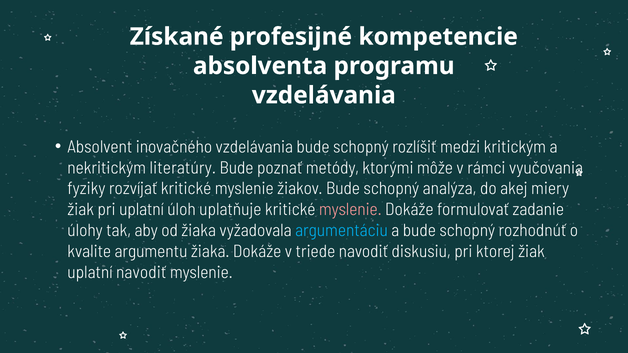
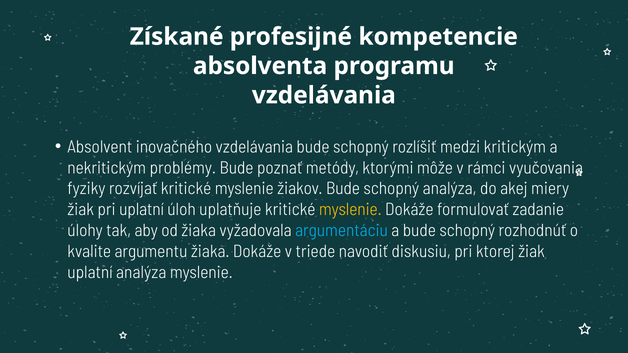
literatúry: literatúry -> problémy (183, 168)
myslenie colour: pink -> yellow (350, 210)
uplatní navodiť: navodiť -> analýza (141, 273)
